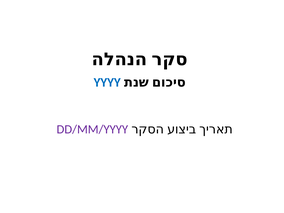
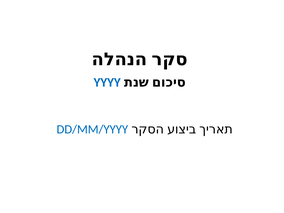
DD/MM/YYYY colour: purple -> blue (92, 129)
